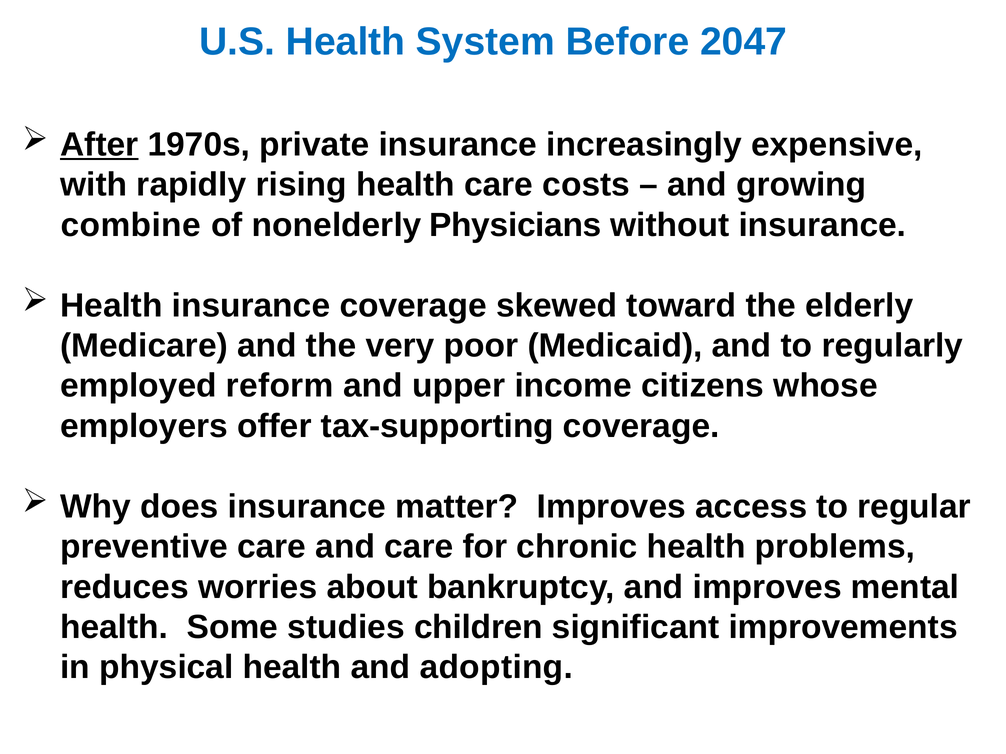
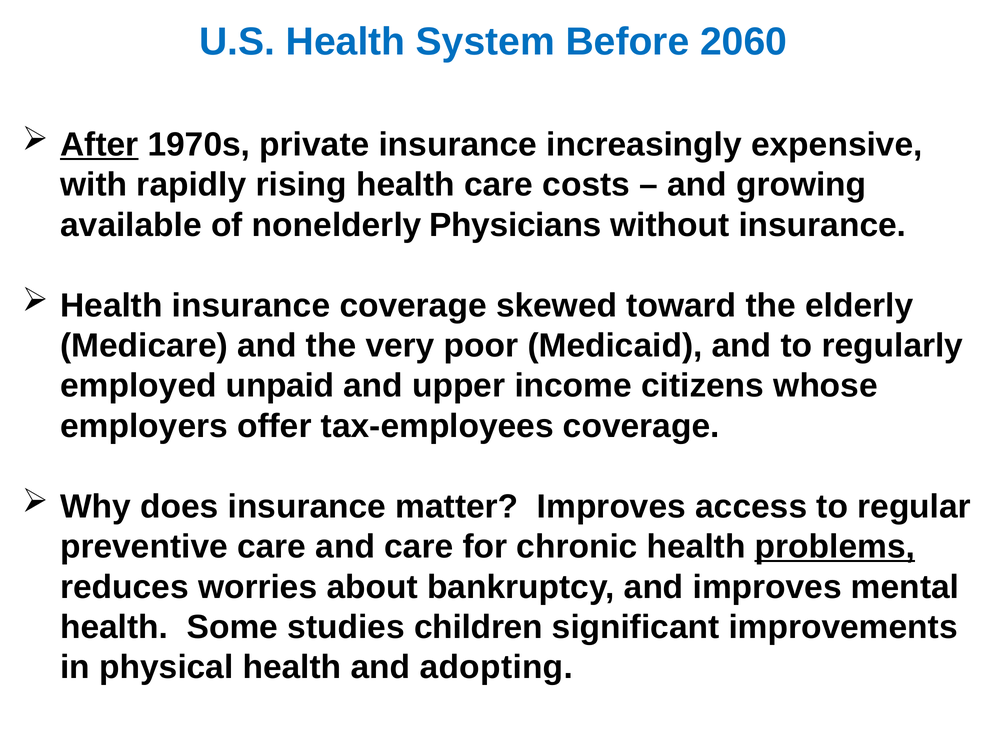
2047: 2047 -> 2060 (744, 42)
combine: combine -> available (131, 225)
reform: reform -> unpaid (280, 386)
tax-supporting: tax-supporting -> tax-employees (437, 426)
problems underline: none -> present (835, 547)
